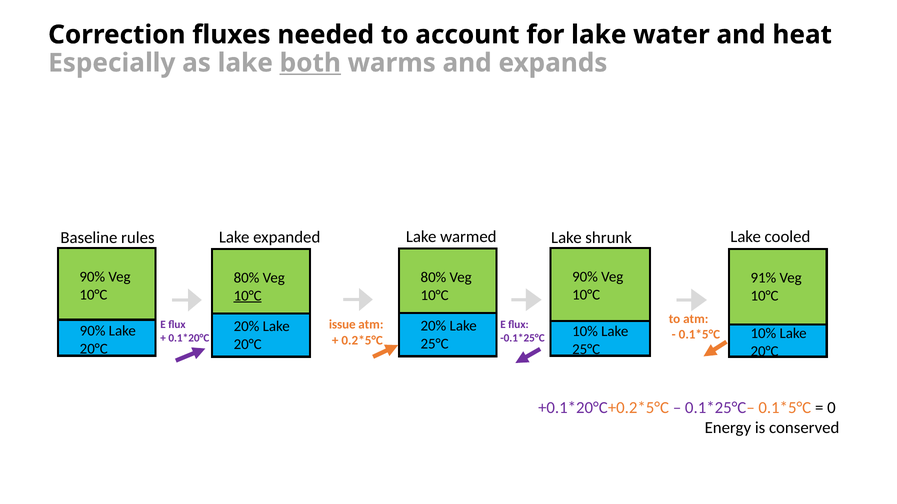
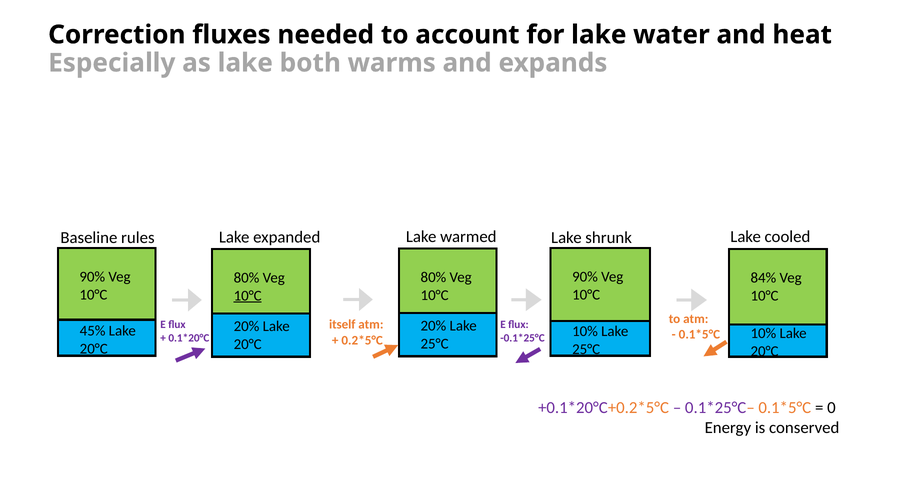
both underline: present -> none (310, 63)
91%: 91% -> 84% (763, 278)
issue: issue -> itself (342, 325)
90%: 90% -> 45% (93, 331)
